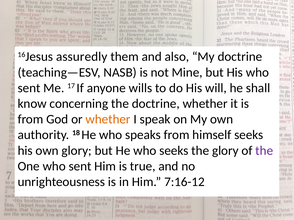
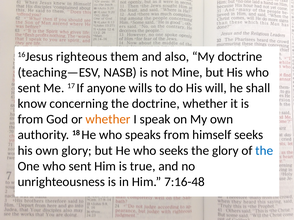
assuredly: assuredly -> righteous (82, 57)
the colour: purple -> blue (264, 151)
7:16-12: 7:16-12 -> 7:16-48 (184, 182)
